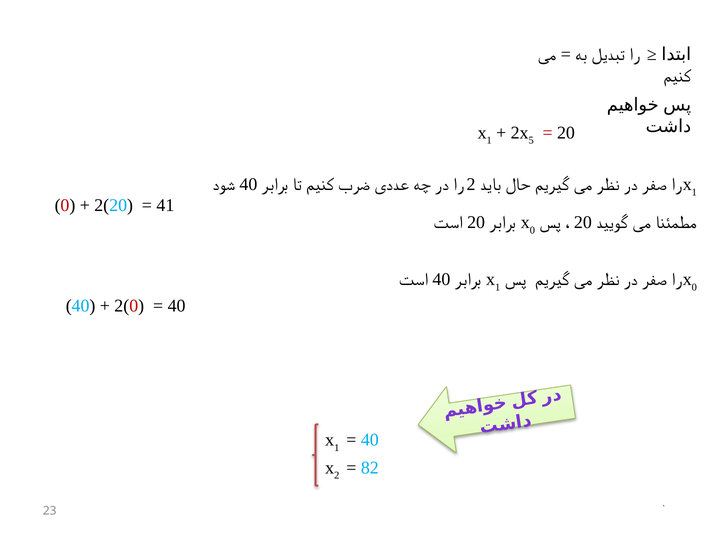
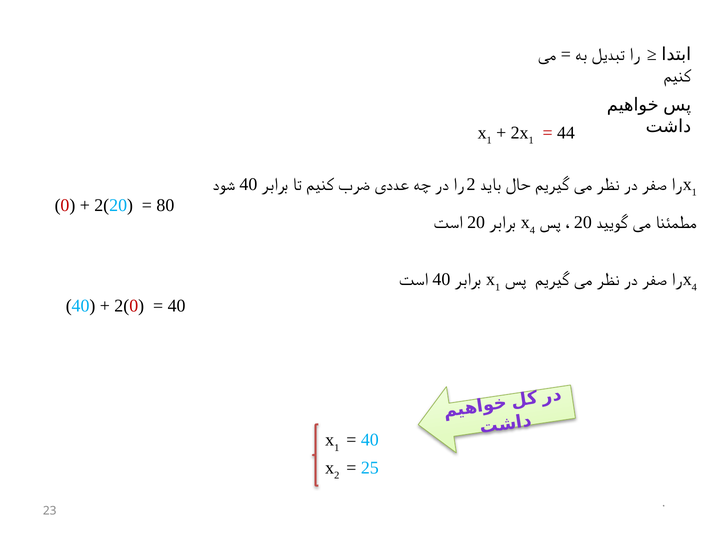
5: 5 -> 1 (531, 141)
20: 20 -> 44 (566, 133)
41: 41 -> 80 (165, 205)
0: 0 -> 4 (532, 230)
0: 0 -> 4 (694, 287)
82: 82 -> 25 (370, 468)
